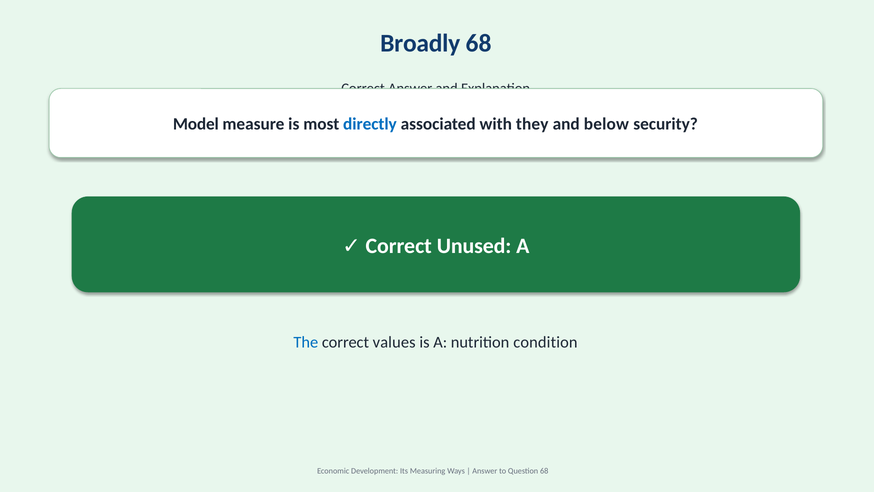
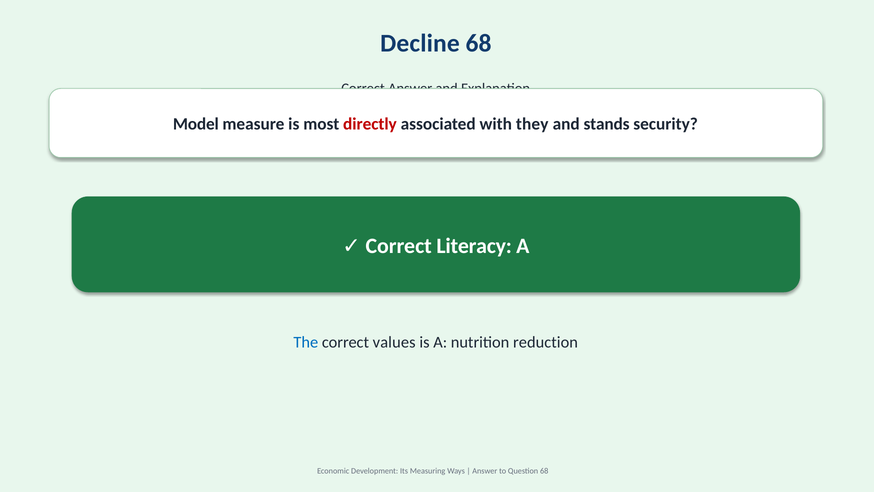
Broadly: Broadly -> Decline (420, 43)
directly colour: blue -> red (370, 124)
below: below -> stands (607, 124)
Unused: Unused -> Literacy (474, 246)
condition: condition -> reduction (545, 342)
